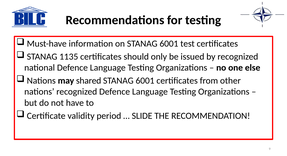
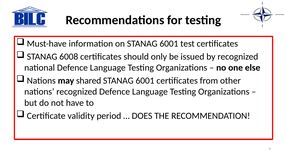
1135: 1135 -> 6008 (69, 57)
SLIDE: SLIDE -> DOES (142, 116)
